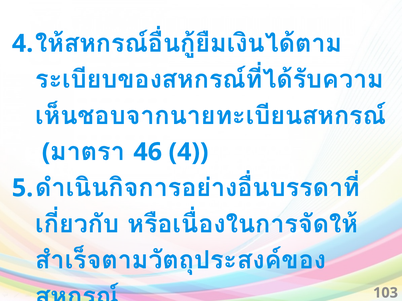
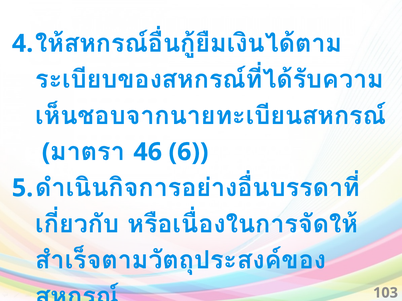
46 4: 4 -> 6 (189, 152)
